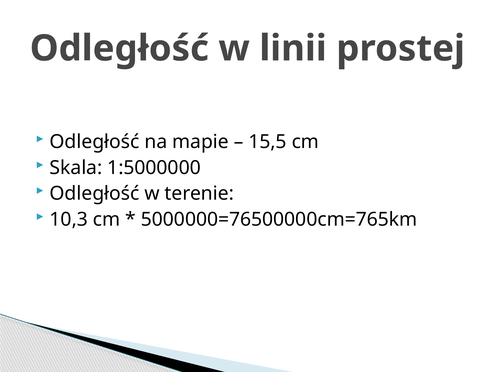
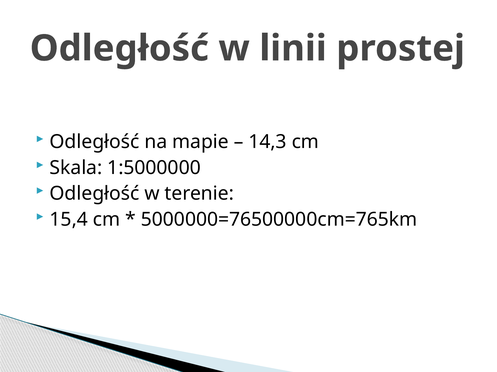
15,5: 15,5 -> 14,3 (268, 142)
10,3: 10,3 -> 15,4 (69, 220)
